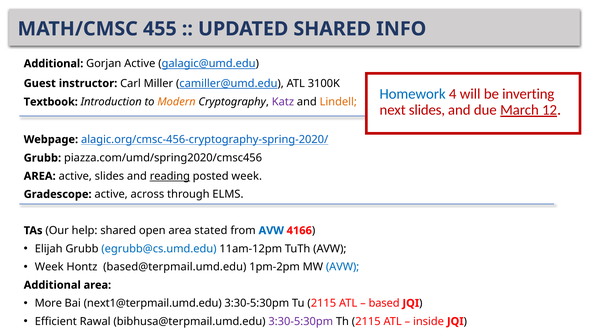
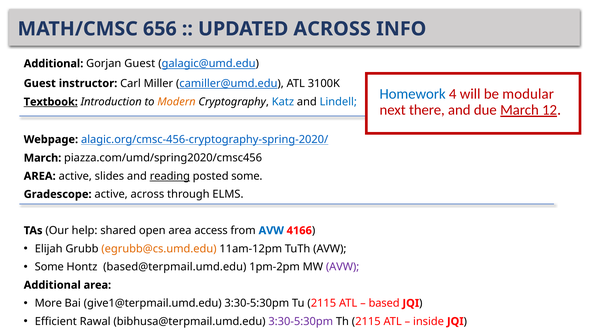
455: 455 -> 656 (160, 29)
UPDATED SHARED: SHARED -> ACROSS (332, 29)
Gorjan Active: Active -> Guest (140, 63)
inverting: inverting -> modular (528, 94)
Textbook underline: none -> present (51, 102)
Katz colour: purple -> blue (283, 102)
Lindell colour: orange -> blue (338, 102)
next slides: slides -> there (427, 110)
Grubb: Grubb -> March (42, 158)
posted week: week -> some (247, 176)
stated: stated -> access (211, 230)
egrubb@cs.umd.edu colour: blue -> orange (159, 248)
Week: Week -> Some (49, 266)
AVW colour: blue -> purple (343, 266)
next1@terpmail.umd.edu: next1@terpmail.umd.edu -> give1@terpmail.umd.edu (153, 303)
